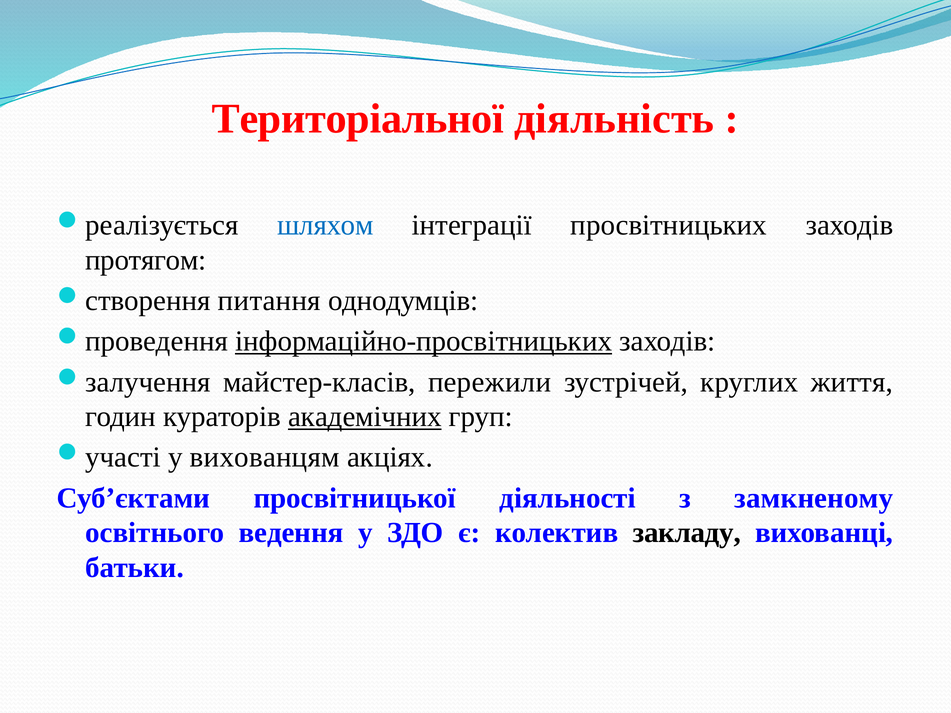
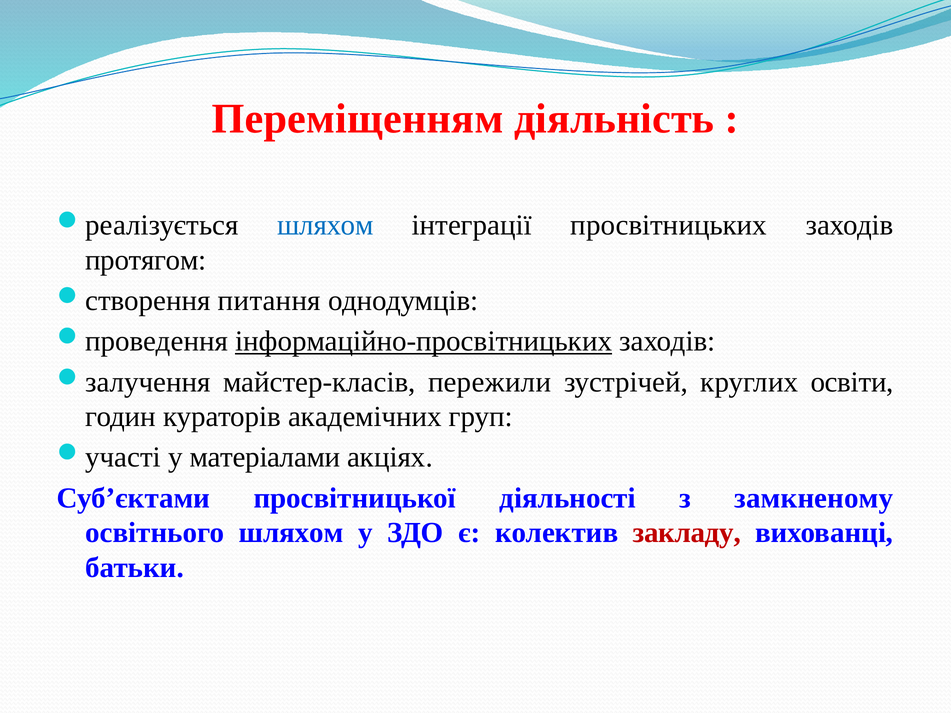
Територіальної: Територіальної -> Переміщенням (357, 119)
життя: життя -> освіти (852, 382)
академічних underline: present -> none (365, 417)
вихованцям: вихованцям -> матеріалами (265, 458)
освітнього ведення: ведення -> шляхом (291, 533)
закладу colour: black -> red (687, 533)
